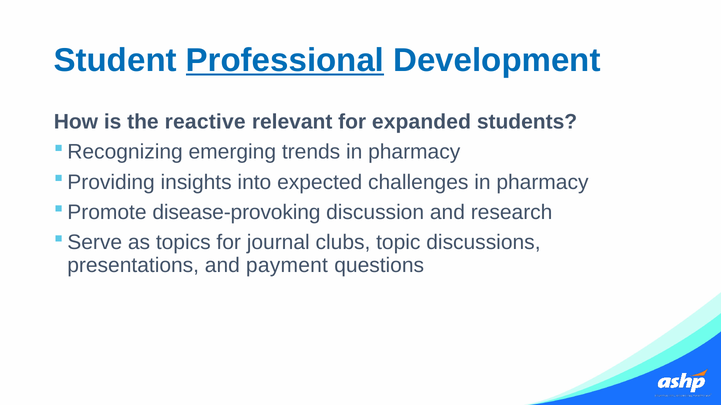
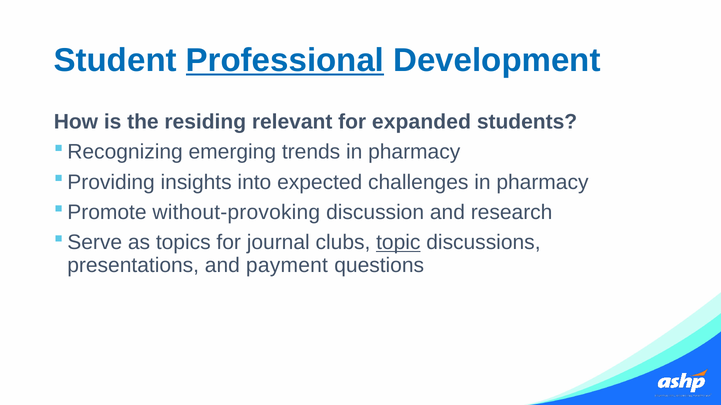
reactive: reactive -> residing (205, 122)
disease-provoking: disease-provoking -> without-provoking (236, 213)
topic underline: none -> present (398, 243)
